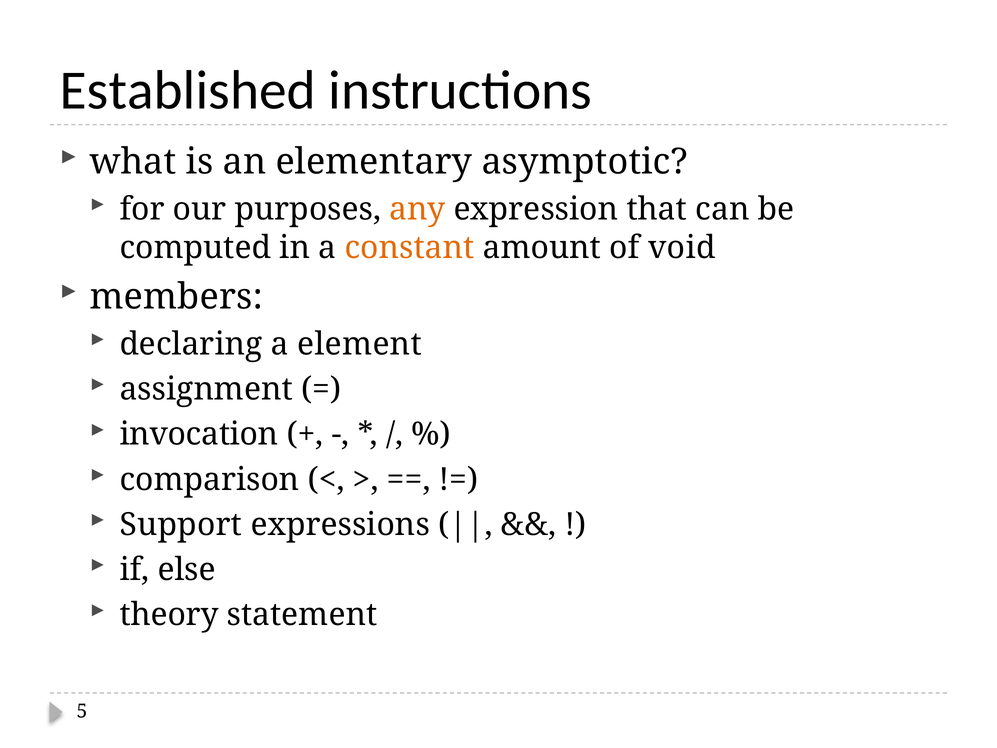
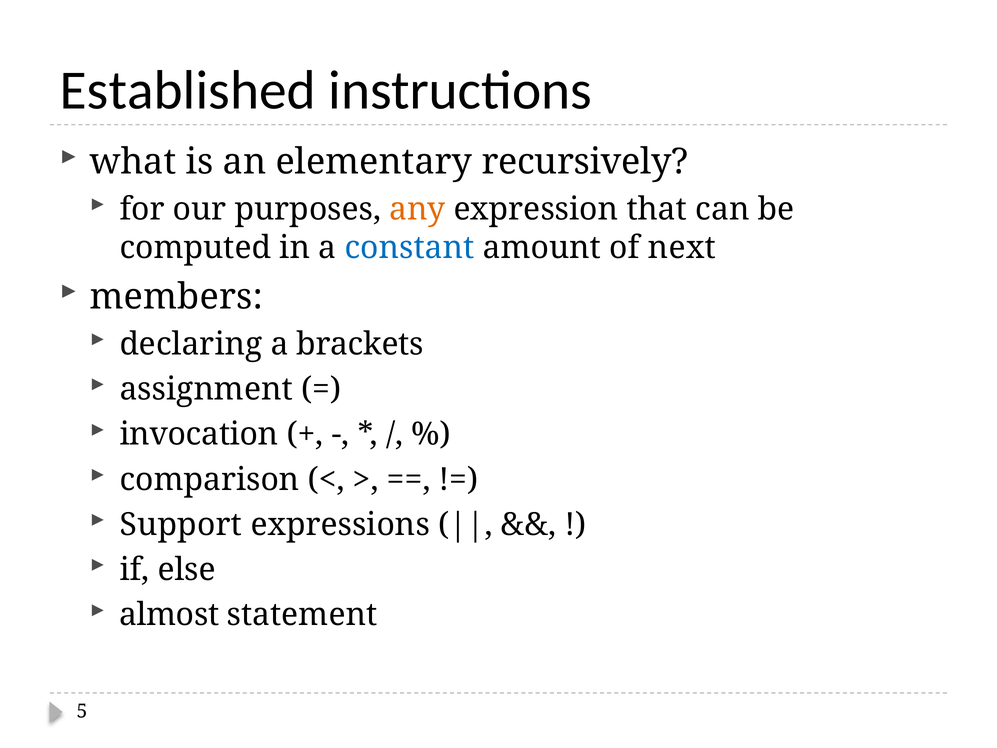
asymptotic: asymptotic -> recursively (585, 162)
constant colour: orange -> blue (410, 248)
void: void -> next (682, 248)
element: element -> brackets (360, 344)
theory: theory -> almost (169, 615)
